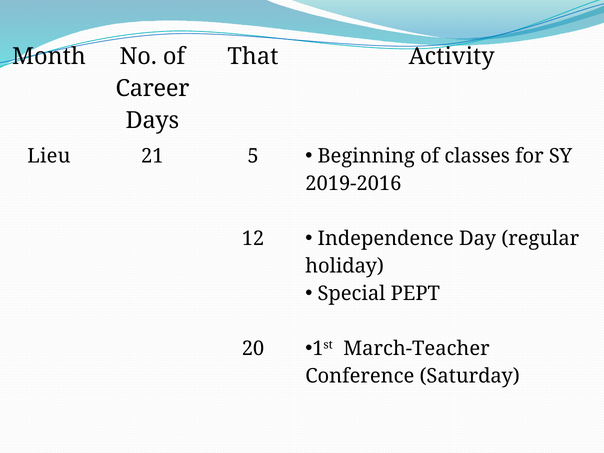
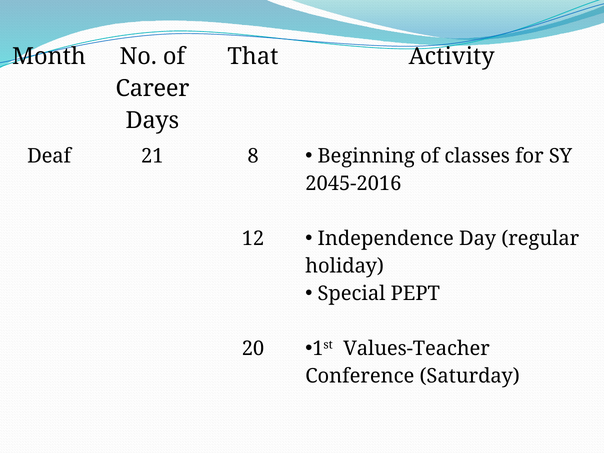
Lieu: Lieu -> Deaf (49, 156)
5: 5 -> 8 (253, 156)
2019-2016: 2019-2016 -> 2045-2016 (353, 183)
March-Teacher: March-Teacher -> Values-Teacher (417, 348)
